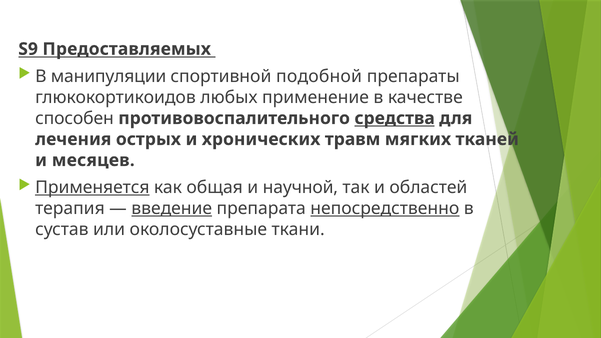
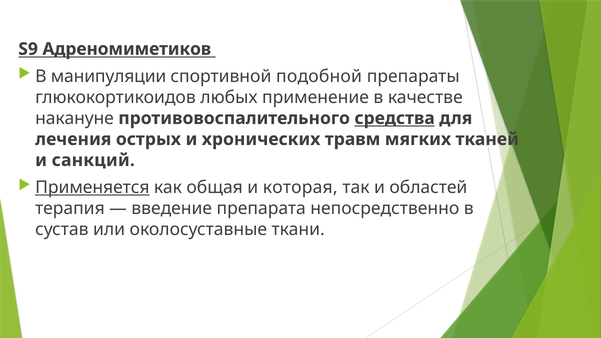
Предоставляемых: Предоставляемых -> Адреномиметиков (127, 49)
способен: способен -> накануне (75, 118)
месяцев: месяцев -> санкций (93, 160)
научной: научной -> которая (300, 188)
введение underline: present -> none (172, 209)
непосредственно underline: present -> none (385, 209)
